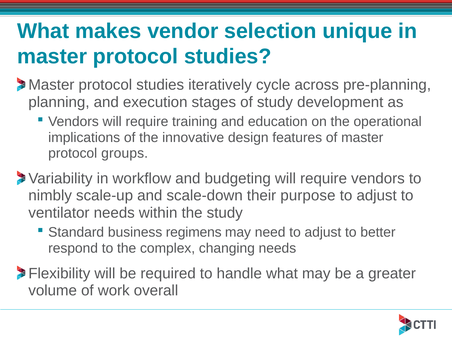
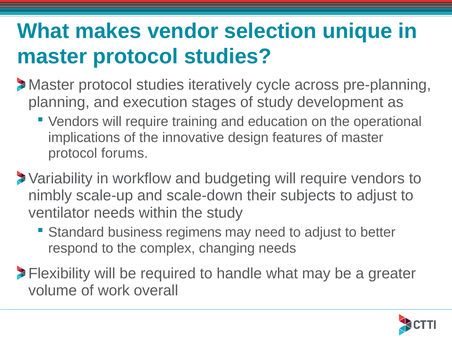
groups: groups -> forums (125, 153)
purpose: purpose -> subjects (308, 196)
